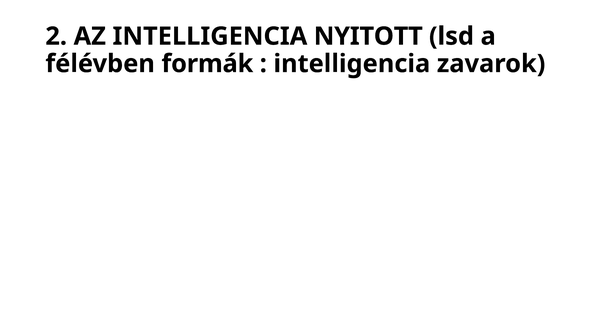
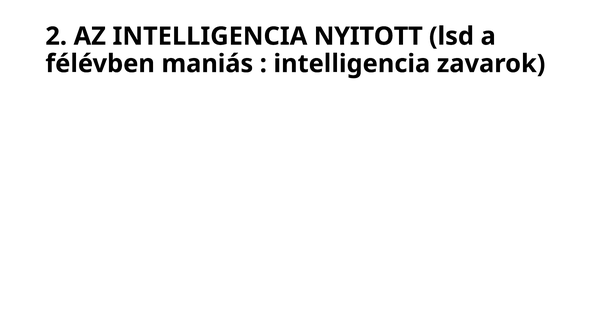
formák: formák -> maniás (207, 64)
